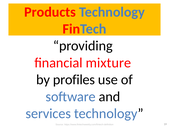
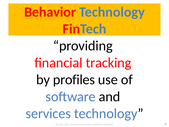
Products: Products -> Behavior (50, 12)
mixture: mixture -> tracking (109, 63)
